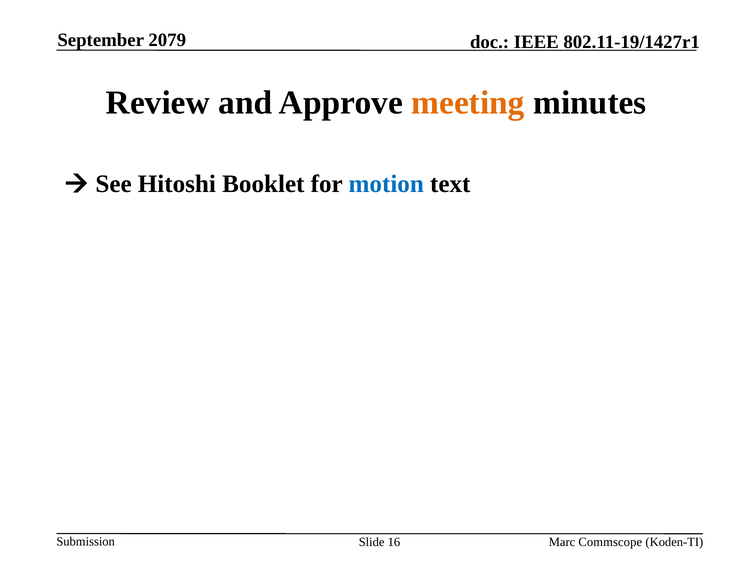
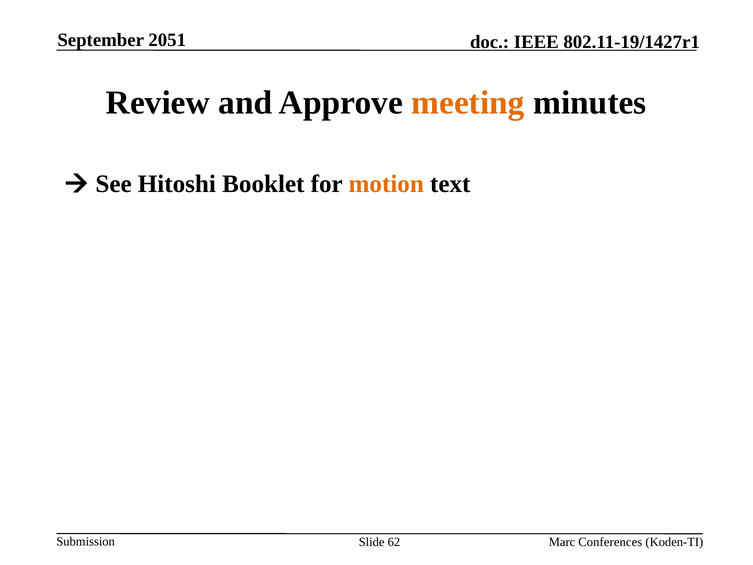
2079: 2079 -> 2051 (167, 40)
motion colour: blue -> orange (386, 184)
16: 16 -> 62 (394, 542)
Commscope: Commscope -> Conferences (610, 542)
